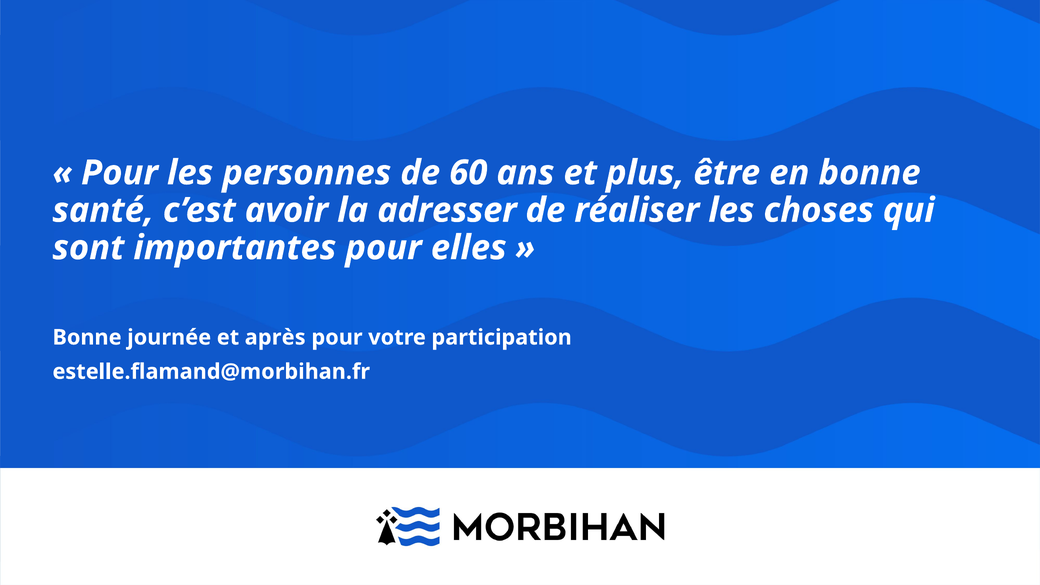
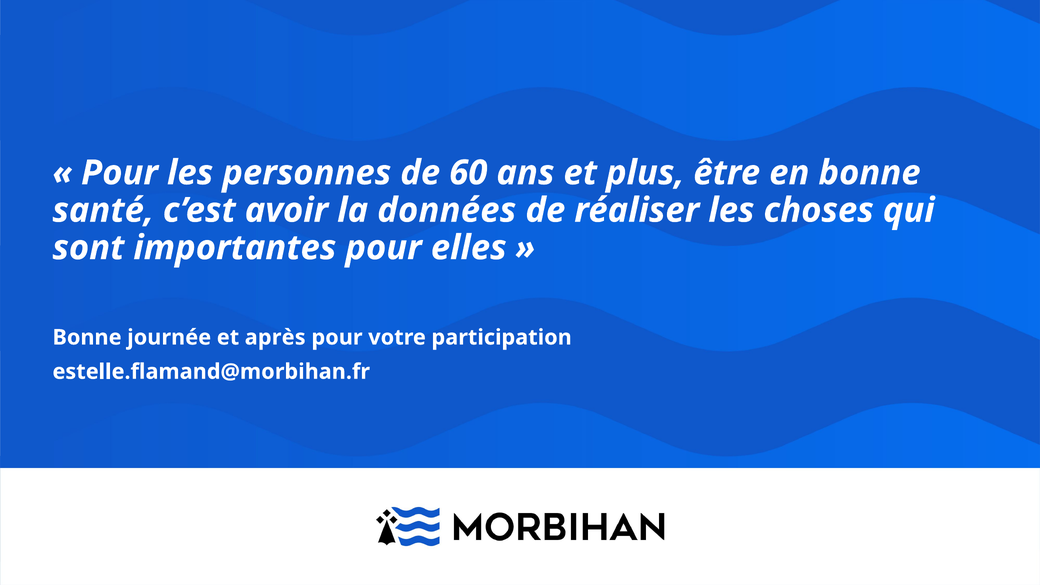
adresser: adresser -> données (447, 210)
